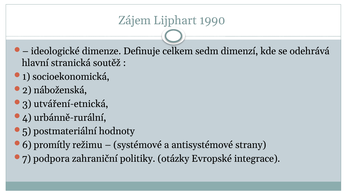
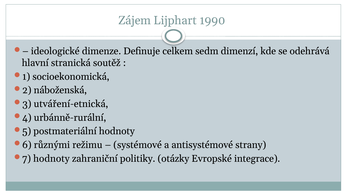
promítly: promítly -> různými (52, 145)
7 podpora: podpora -> hodnoty (51, 159)
